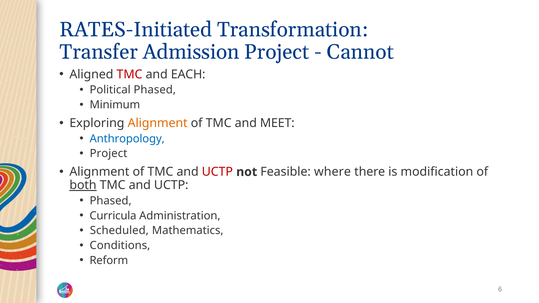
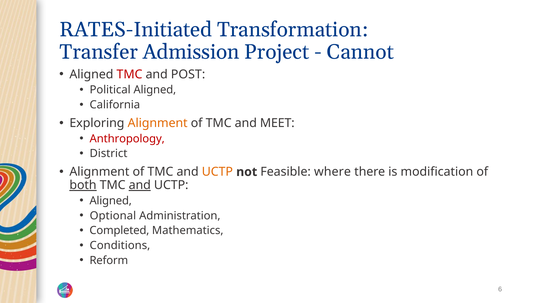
EACH: EACH -> POST (188, 74)
Political Phased: Phased -> Aligned (155, 90)
Minimum: Minimum -> California (115, 105)
Anthropology colour: blue -> red (127, 139)
Project: Project -> District (109, 154)
UCTP colour: red -> orange (217, 172)
and underline: none -> present (140, 185)
Phased: Phased -> Aligned (111, 201)
Curricula: Curricula -> Optional (113, 216)
Scheduled: Scheduled -> Completed (119, 231)
